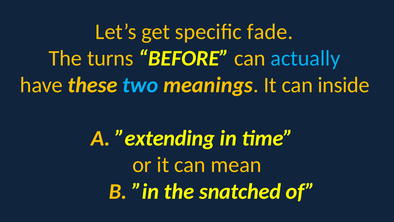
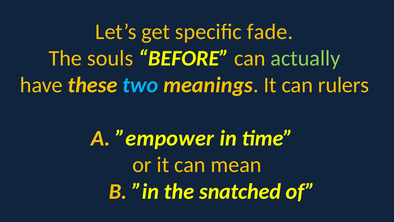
turns: turns -> souls (110, 58)
actually colour: light blue -> light green (305, 58)
inside: inside -> rulers (344, 85)
”extending: ”extending -> ”empower (165, 138)
